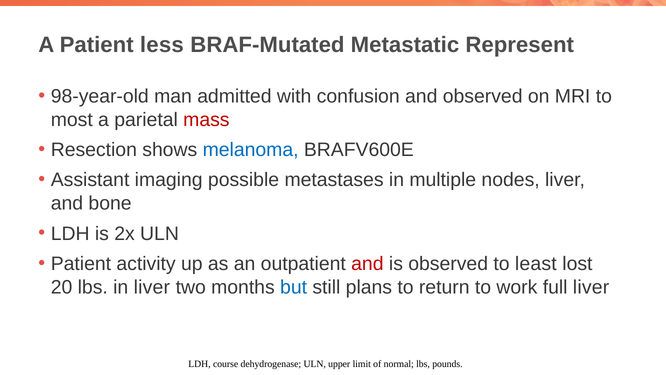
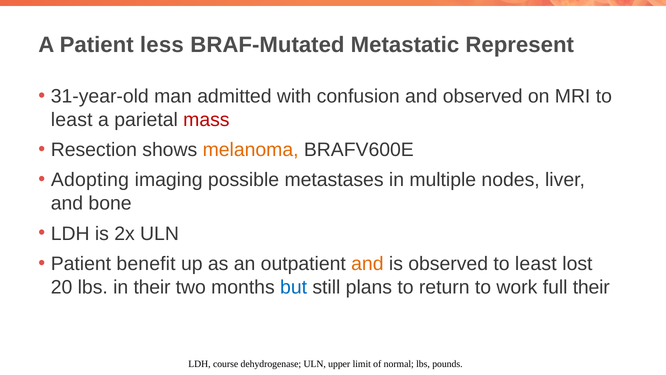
98-year-old: 98-year-old -> 31-year-old (100, 96)
most: most -> least (72, 119)
melanoma colour: blue -> orange (251, 150)
Assistant: Assistant -> Adopting (90, 180)
activity: activity -> benefit (146, 264)
and colour: red -> orange (367, 264)
in liver: liver -> their (152, 287)
full liver: liver -> their (591, 287)
